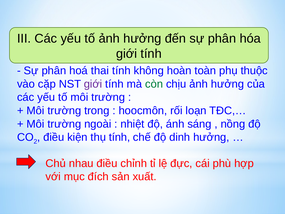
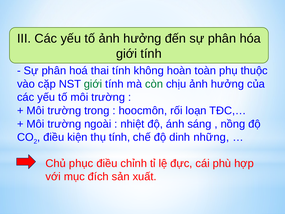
giới colour: purple -> green (93, 84)
dinh hưởng: hưởng -> những (211, 137)
nhau: nhau -> phục (81, 163)
